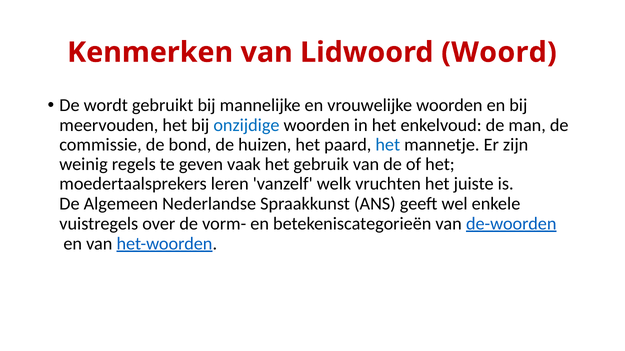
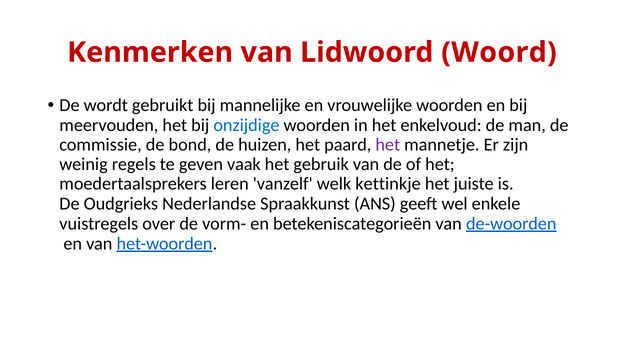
het colour: blue -> purple (388, 145)
vruchten: vruchten -> kettinkje (388, 184)
Algemeen: Algemeen -> Oudgrieks (121, 204)
